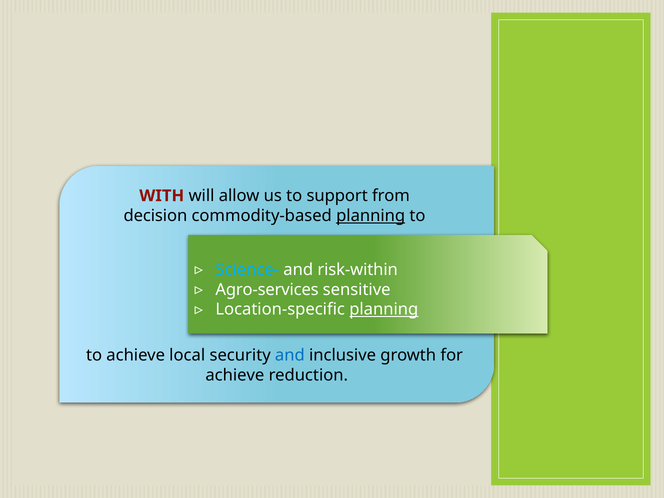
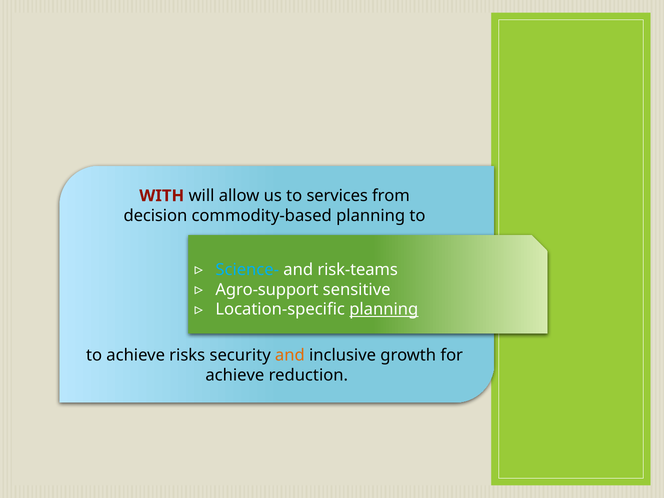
support: support -> services (337, 196)
planning underline: present -> none (371, 216)
risk-within: risk-within -> risk-teams (358, 270)
Agro-services: Agro-services -> Agro-support (267, 290)
local: local -> risks (187, 355)
and colour: blue -> orange (290, 355)
